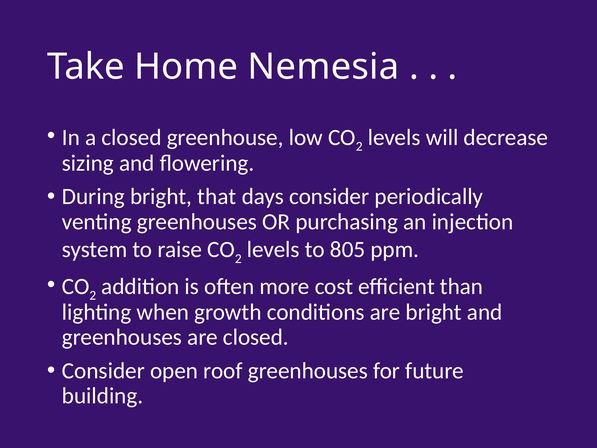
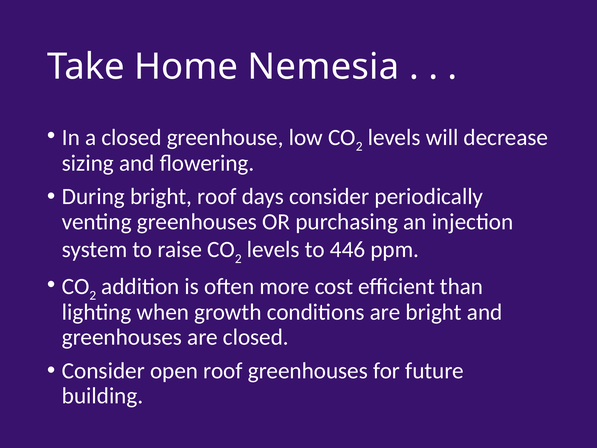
bright that: that -> roof (217, 196)
805: 805 -> 446 (348, 249)
